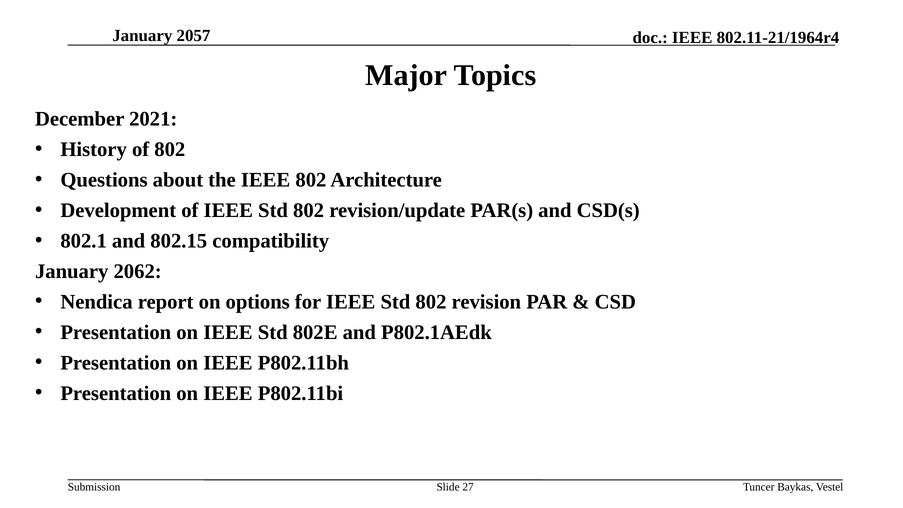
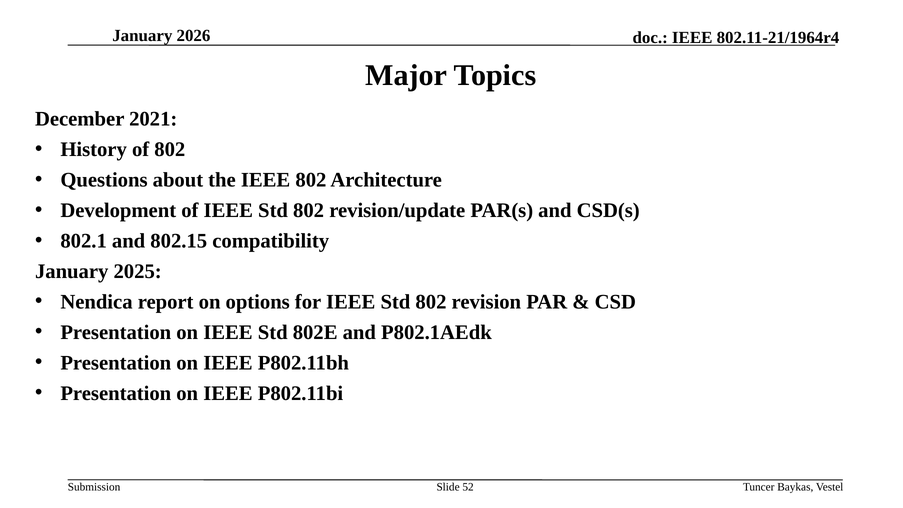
2057: 2057 -> 2026 (193, 36)
2062: 2062 -> 2025 (138, 271)
27: 27 -> 52 (468, 487)
